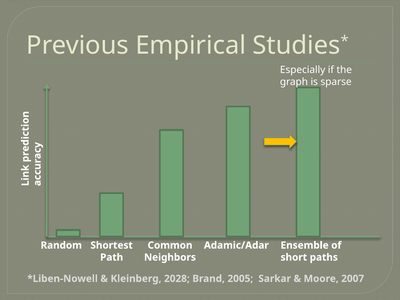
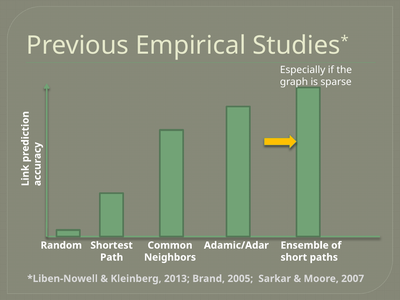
2028: 2028 -> 2013 (177, 279)
